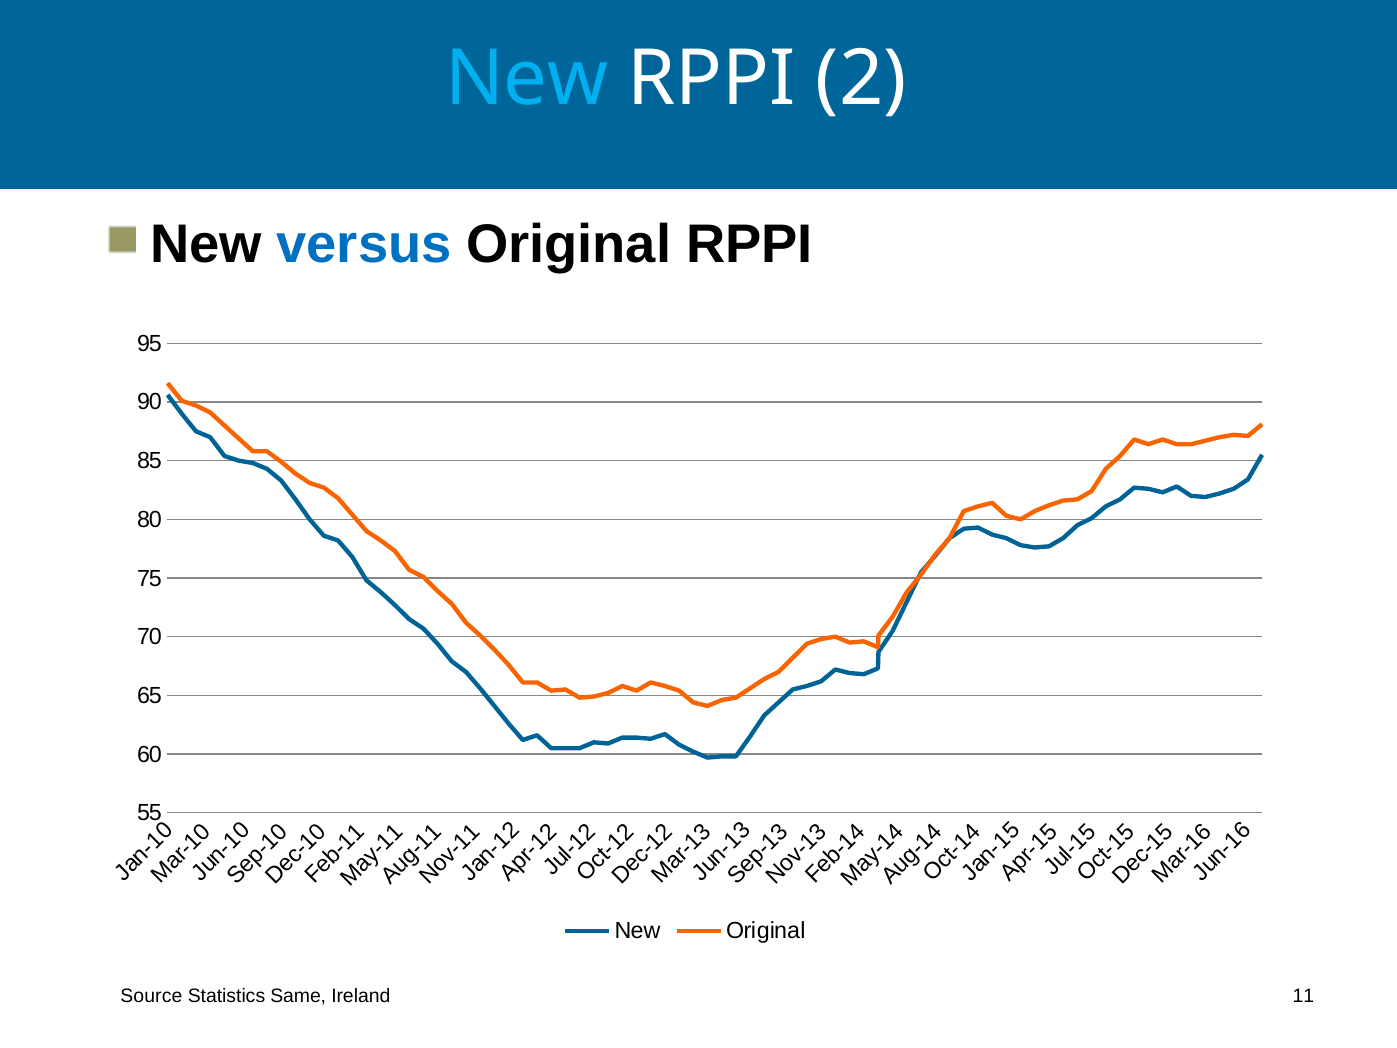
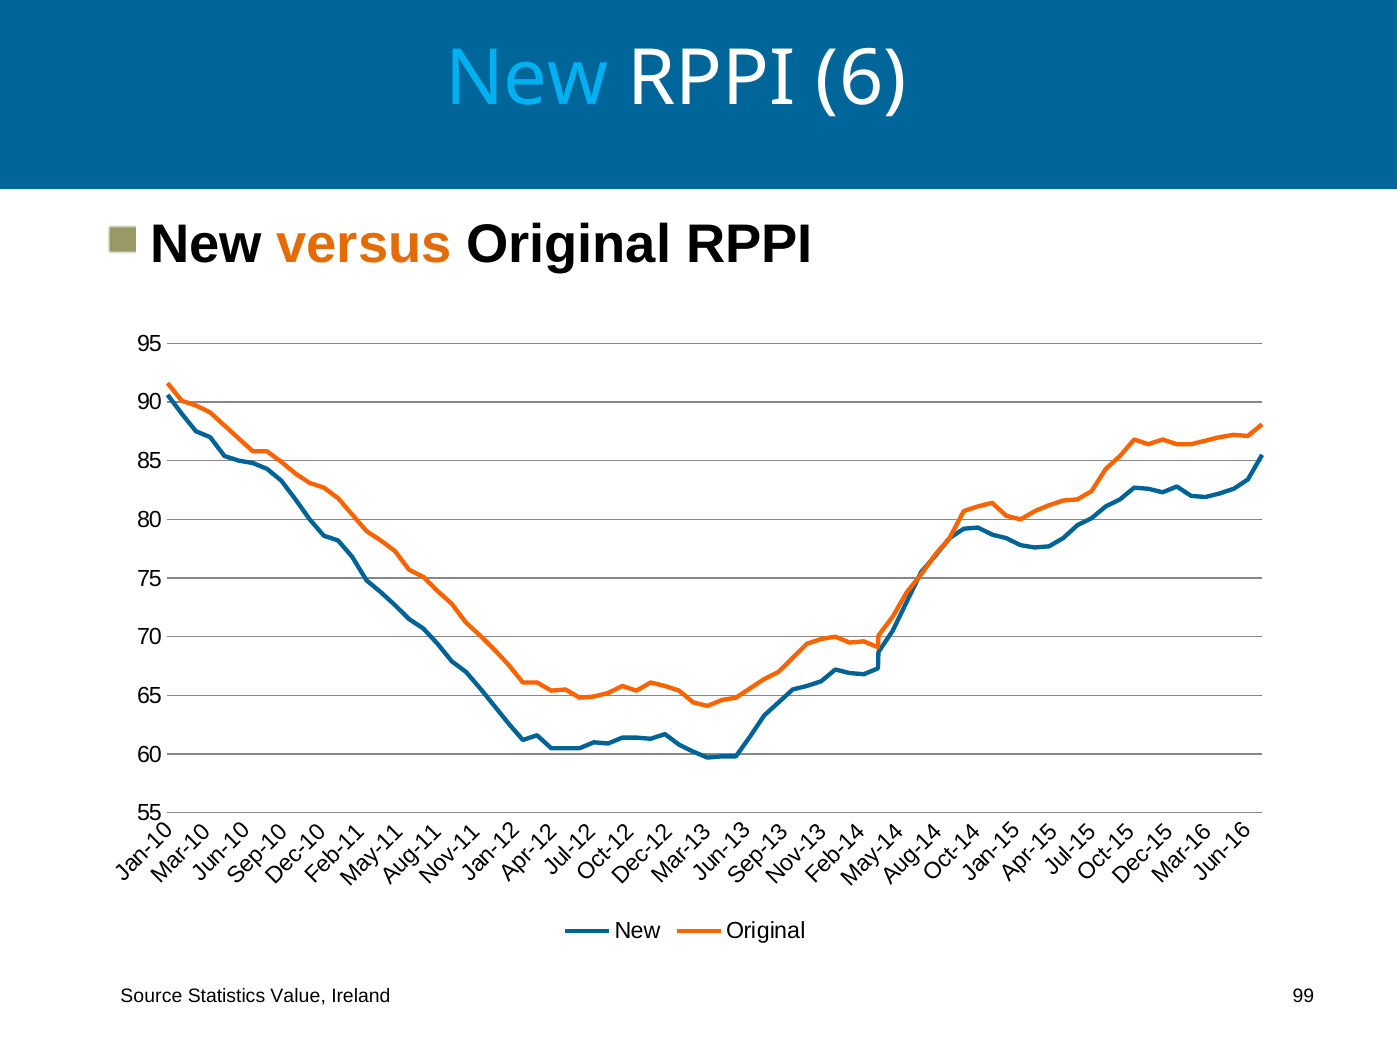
RPPI 2: 2 -> 6 (861, 79)
versus colour: blue -> orange (364, 244)
Same: Same -> Value (298, 996)
11: 11 -> 99 (1303, 996)
